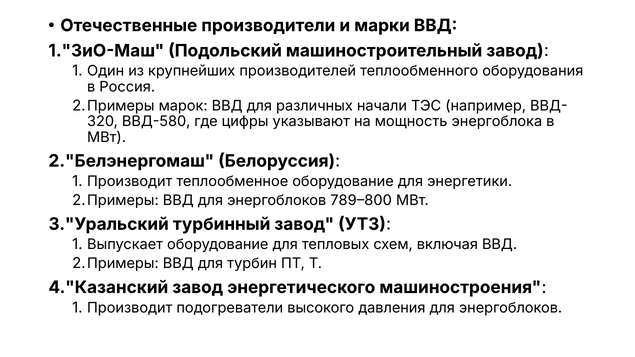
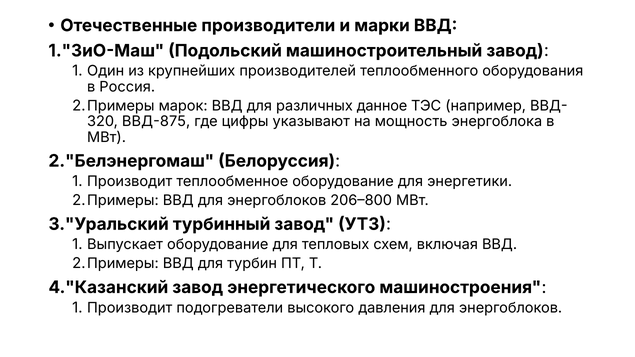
начали: начали -> данное (382, 106)
ВВД-580: ВВД-580 -> ВВД-875 (156, 122)
789–800: 789–800 -> 206–800 (361, 201)
